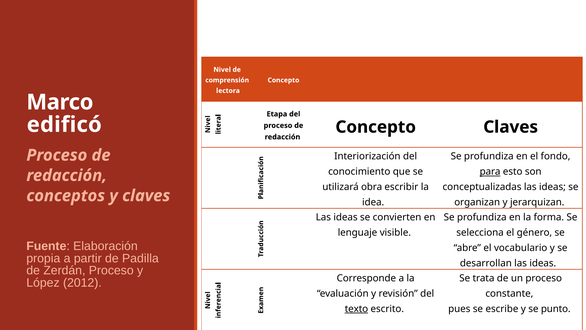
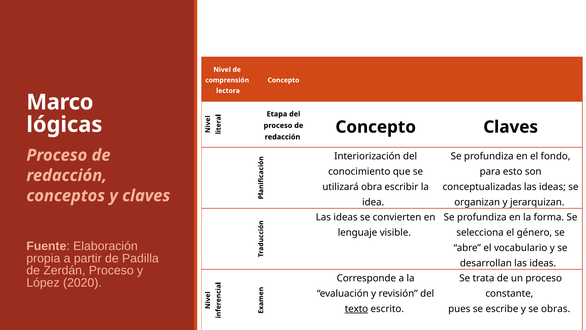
edificó: edificó -> lógicas (64, 124)
para underline: present -> none (490, 171)
2012: 2012 -> 2020 (82, 283)
punto: punto -> obras (556, 309)
